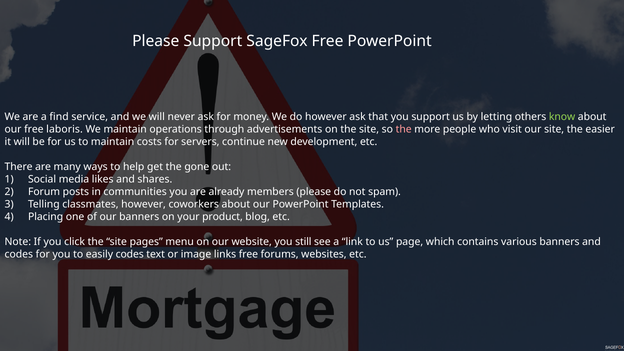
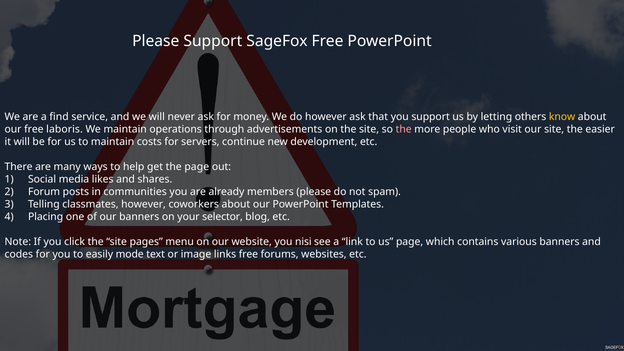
know colour: light green -> yellow (562, 117)
the gone: gone -> page (197, 167)
product: product -> selector (222, 217)
still: still -> nisi (303, 242)
easily codes: codes -> mode (130, 254)
